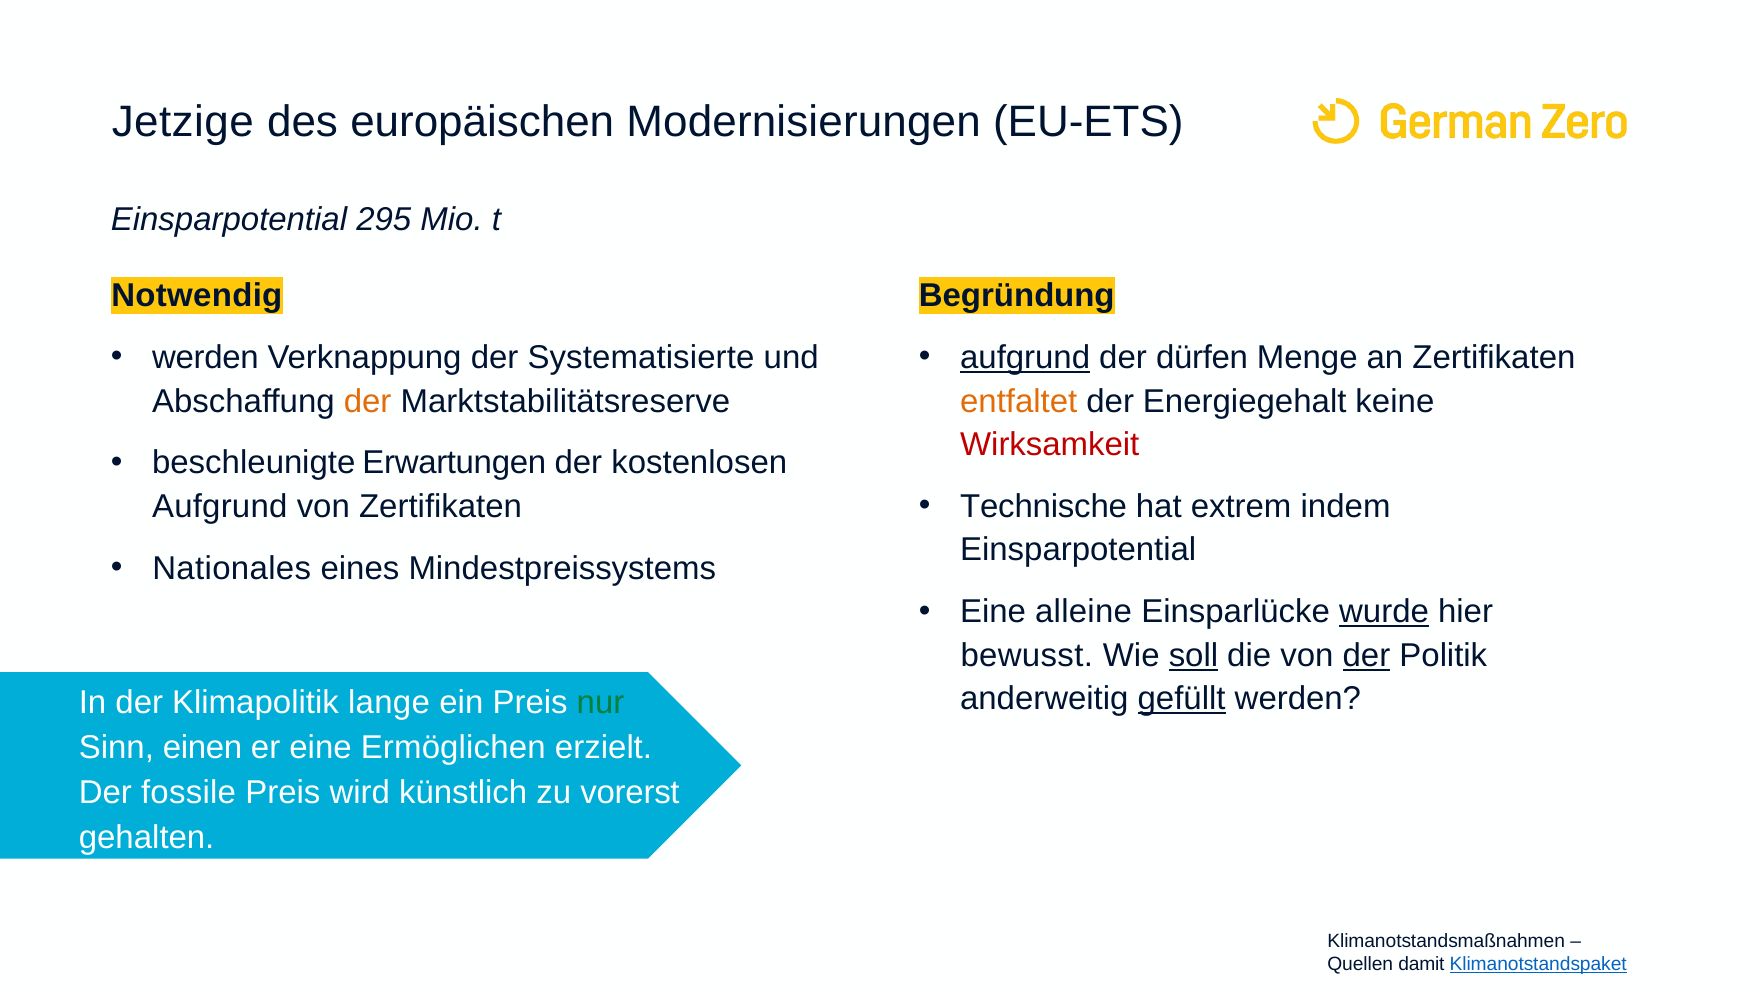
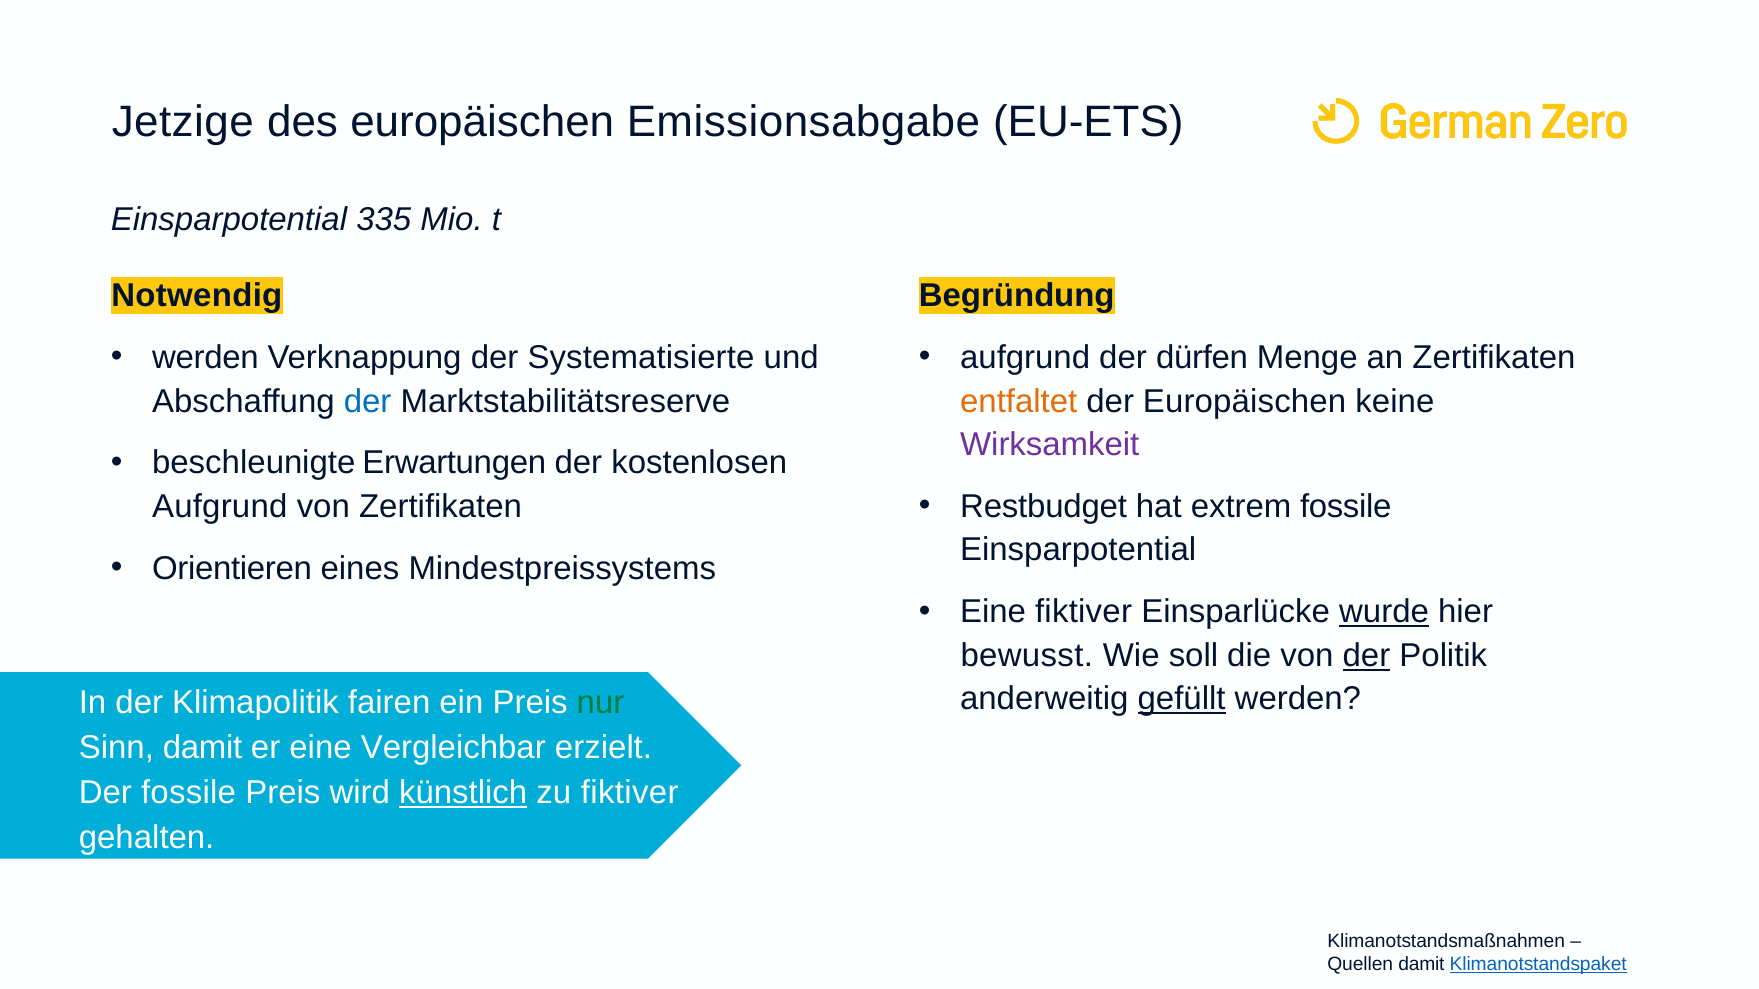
Modernisierungen: Modernisierungen -> Emissionsabgabe (803, 122)
295: 295 -> 335 (384, 220)
aufgrund underline: present -> none (1025, 358)
der colour: orange -> blue (368, 401)
der Energiegehalt: Energiegehalt -> Europäischen (1245, 401)
Wirksamkeit colour: red -> purple (1050, 445)
Technische: Technische -> Restbudget (1044, 507)
extrem indem: indem -> fossile (1346, 507)
Nationales: Nationales -> Orientieren (232, 569)
Eine alleine: alleine -> fiktiver (1084, 612)
soll underline: present -> none (1193, 656)
lange: lange -> fairen (389, 703)
Sinn einen: einen -> damit (203, 748)
Ermöglichen: Ermöglichen -> Vergleichbar (453, 748)
künstlich underline: none -> present (463, 793)
zu vorerst: vorerst -> fiktiver (630, 793)
